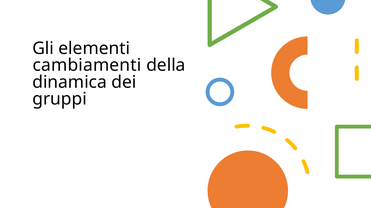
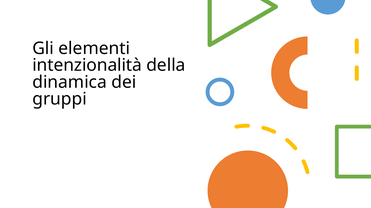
cambiamenti: cambiamenti -> intenzionalità (87, 65)
